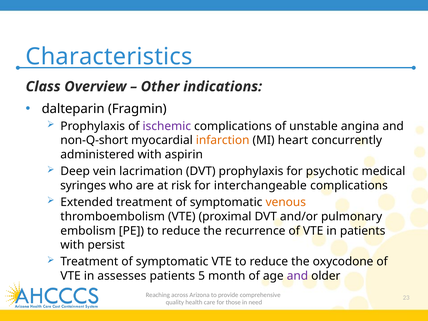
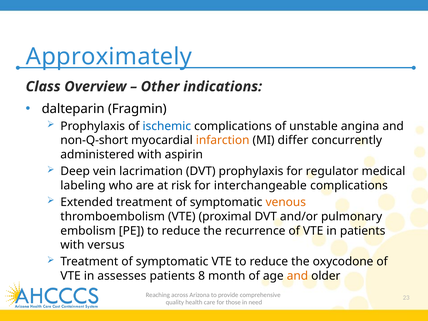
Characteristics: Characteristics -> Approximately (109, 57)
ischemic colour: purple -> blue (167, 126)
heart: heart -> differ (293, 140)
psychotic: psychotic -> regulator (332, 171)
syringes: syringes -> labeling (83, 186)
persist: persist -> versus (106, 245)
5: 5 -> 8 (202, 276)
and colour: purple -> orange (297, 276)
